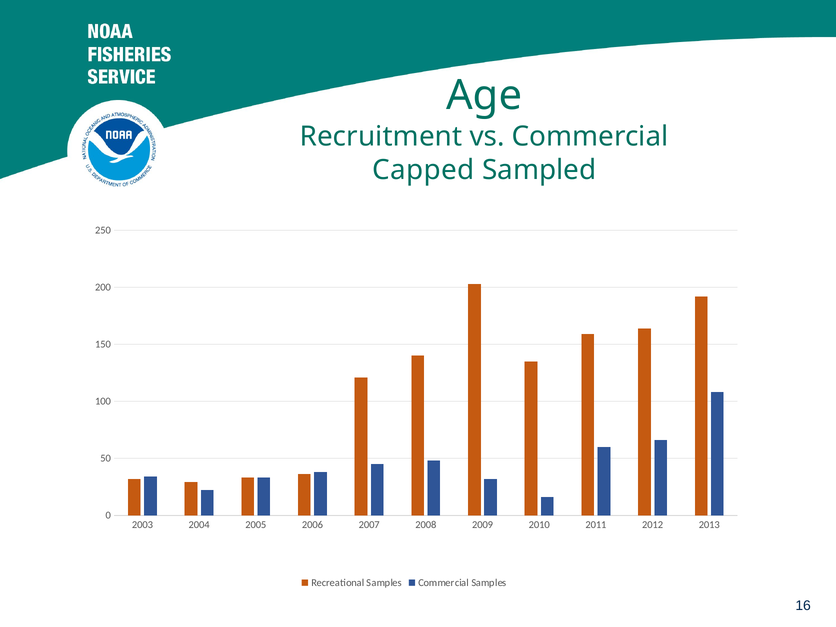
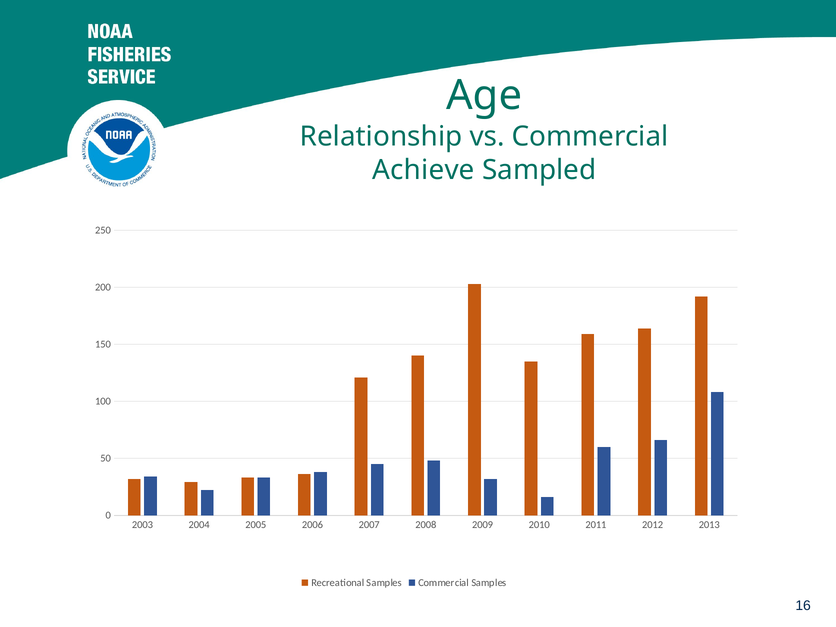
Recruitment: Recruitment -> Relationship (381, 136)
Capped: Capped -> Achieve (423, 170)
